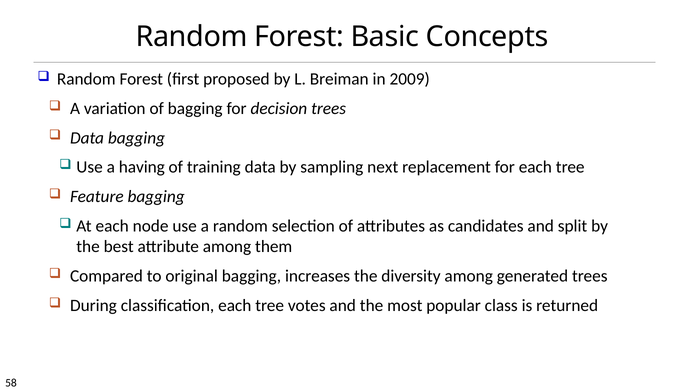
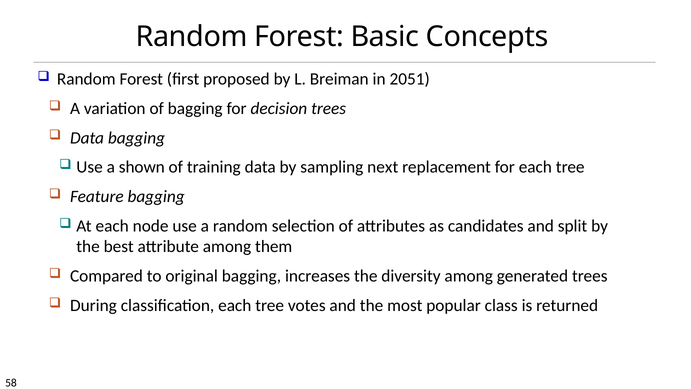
2009: 2009 -> 2051 (410, 79)
having: having -> shown (142, 167)
